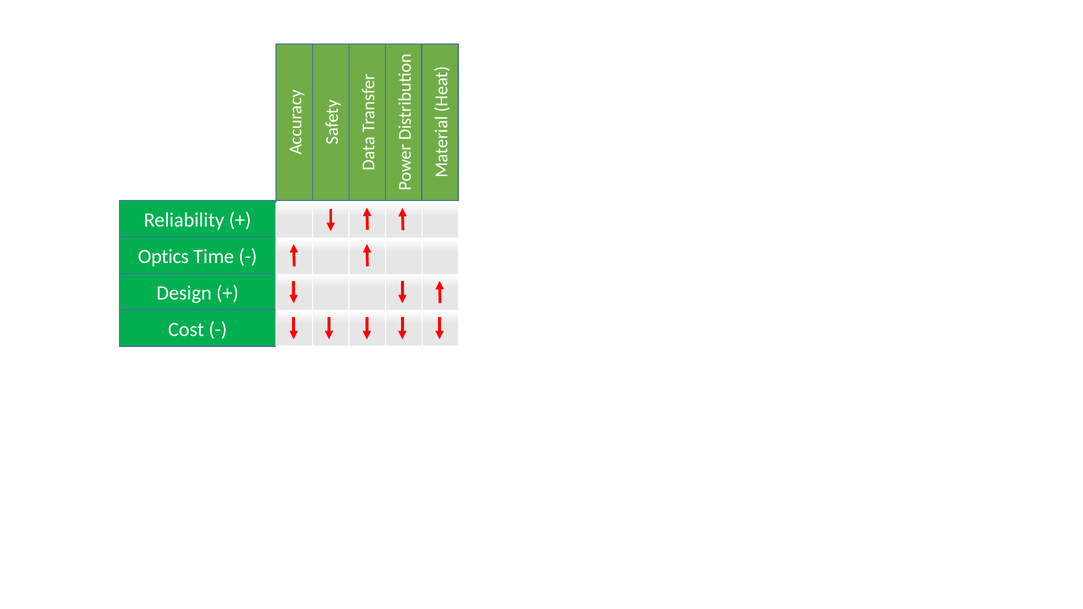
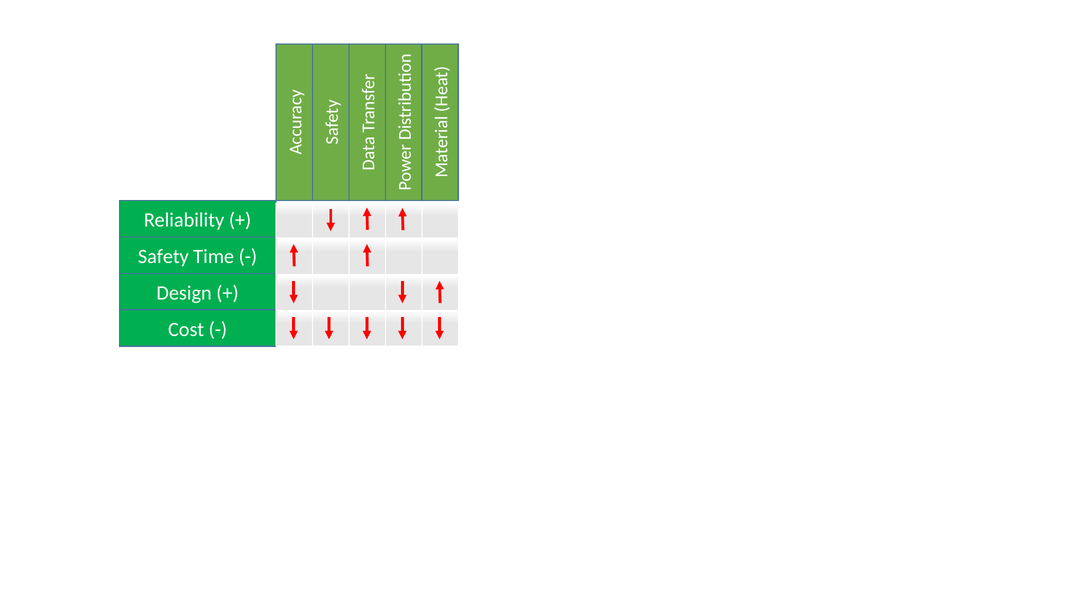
Optics: Optics -> Safety (163, 257)
